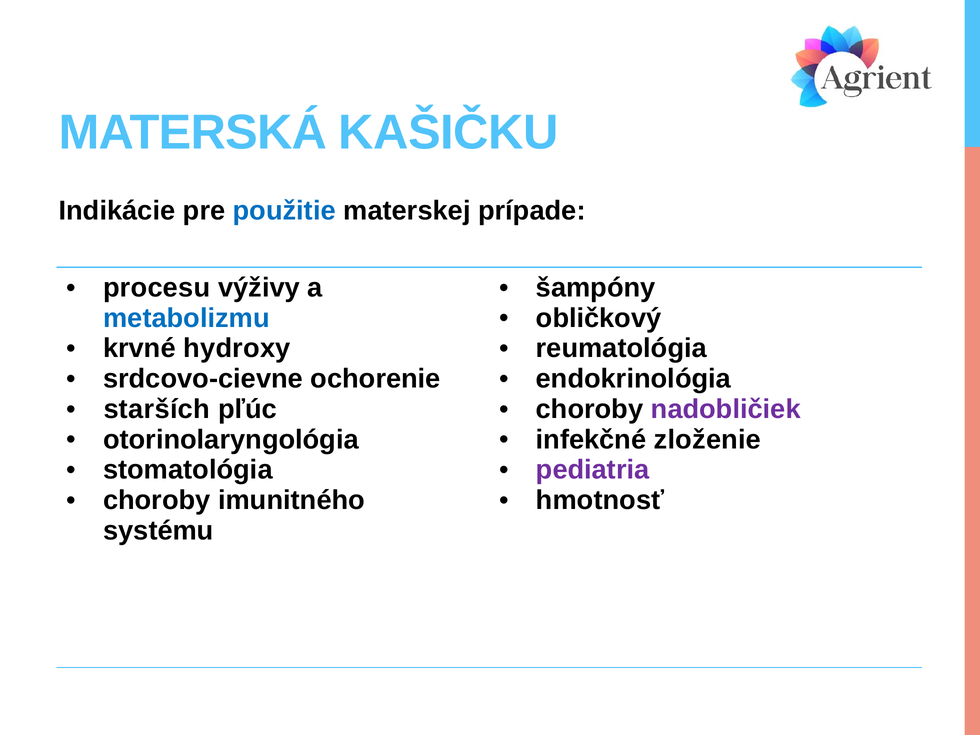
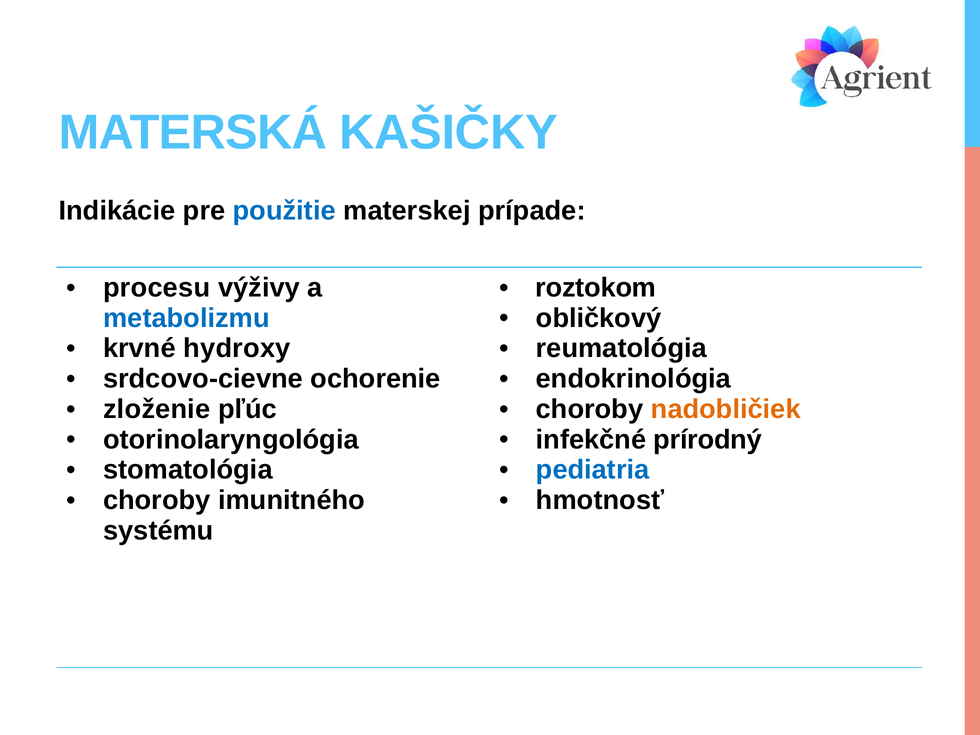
KAŠIČKU: KAŠIČKU -> KAŠIČKY (448, 132)
šampóny: šampóny -> roztokom (596, 288)
starších: starších -> zloženie (157, 409)
nadobličiek colour: purple -> orange (726, 409)
zloženie: zloženie -> prírodný (708, 440)
pediatria colour: purple -> blue (593, 470)
